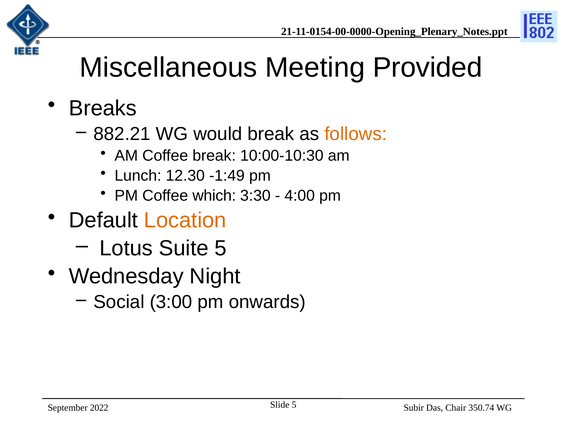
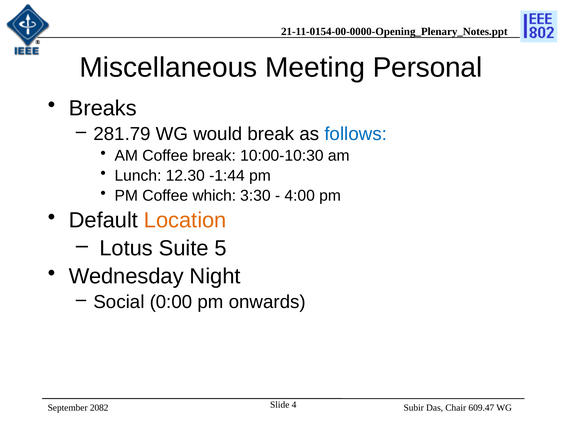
Provided: Provided -> Personal (428, 68)
882.21: 882.21 -> 281.79 (122, 134)
follows colour: orange -> blue (356, 134)
-1:49: -1:49 -> -1:44 (227, 176)
3:00: 3:00 -> 0:00 (171, 302)
Slide 5: 5 -> 4 (294, 404)
350.74: 350.74 -> 609.47 (481, 407)
2022: 2022 -> 2082 (99, 407)
